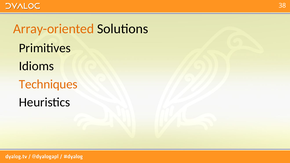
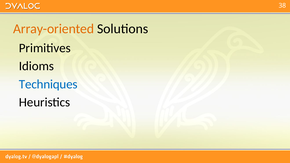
Techniques colour: orange -> blue (48, 84)
